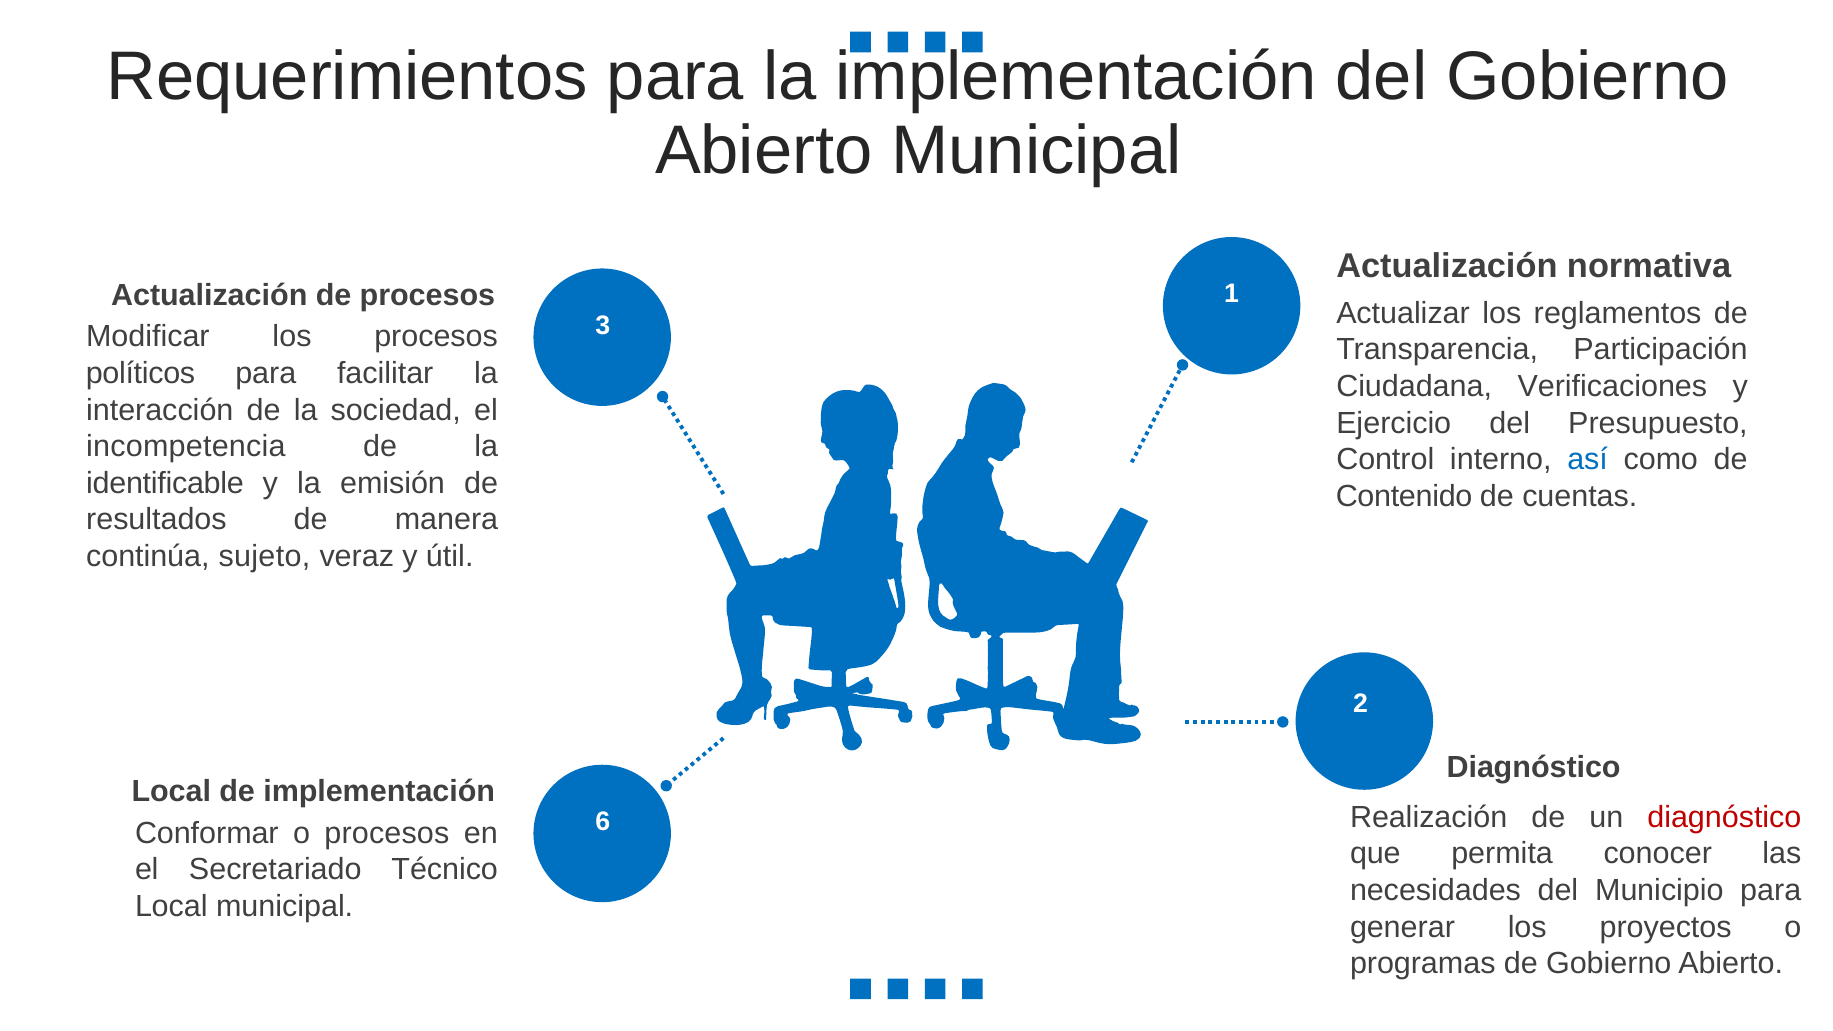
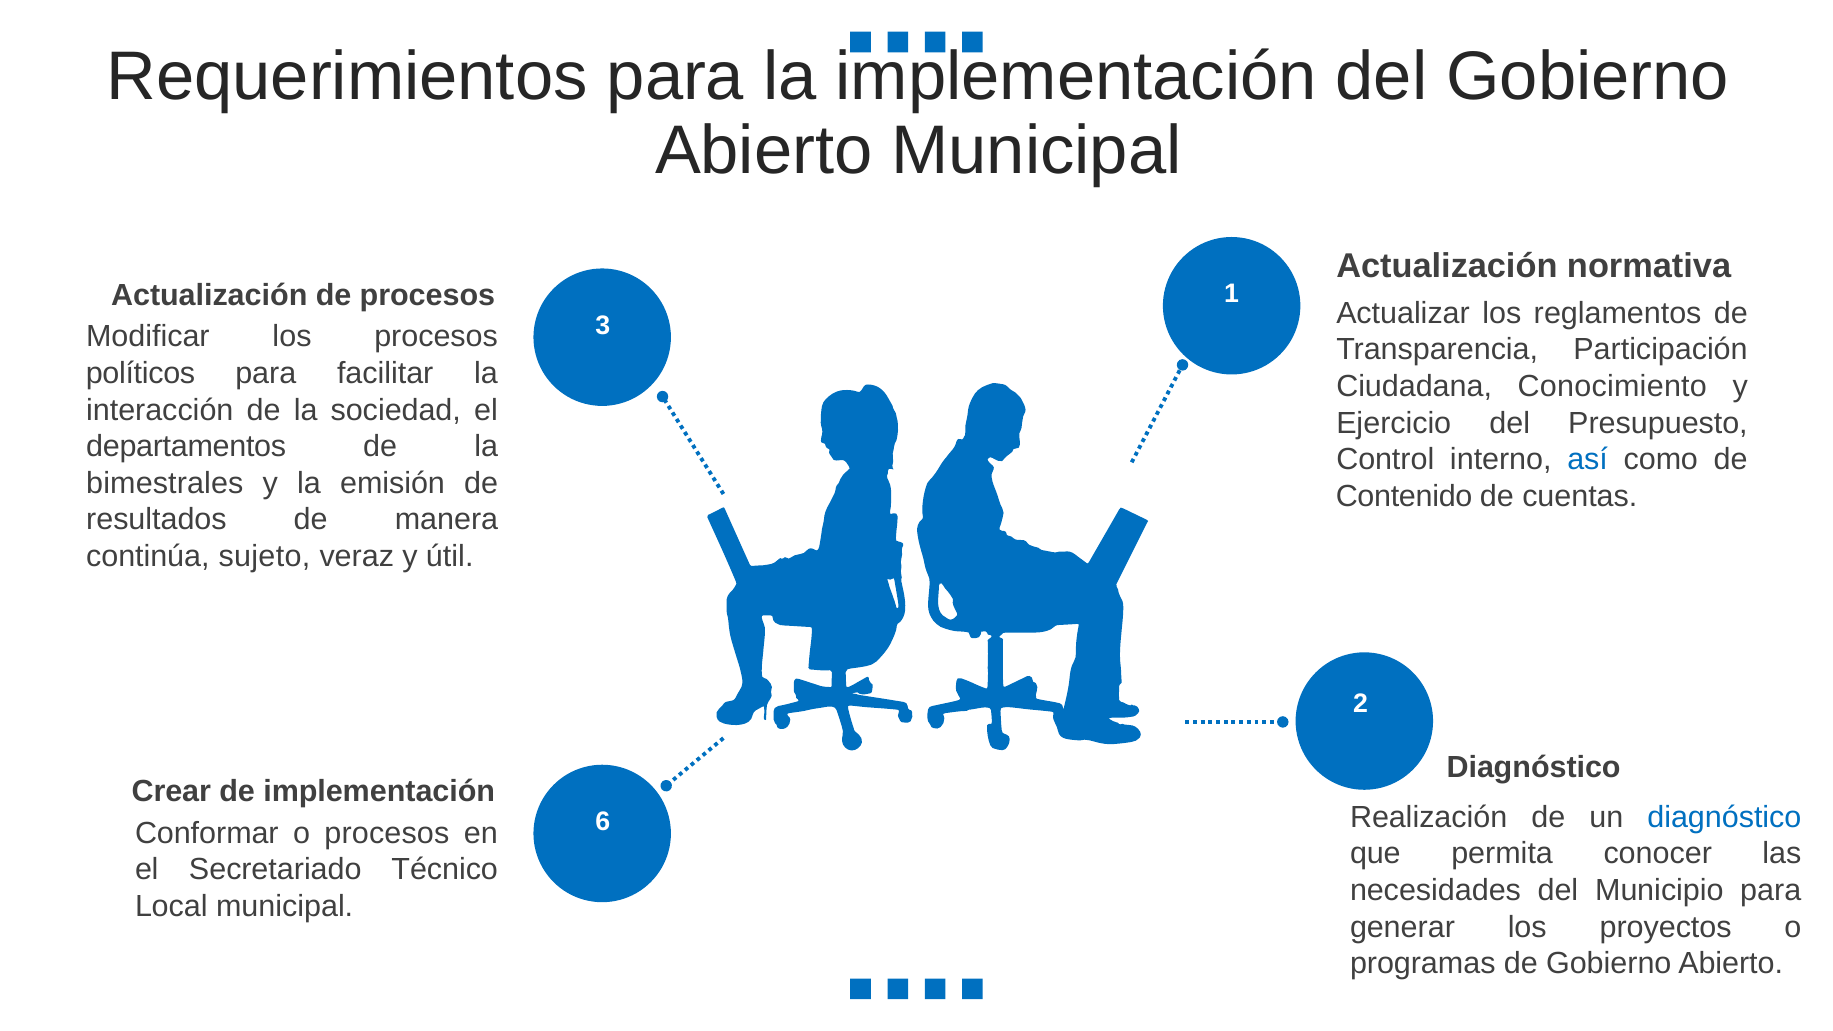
Verificaciones: Verificaciones -> Conocimiento (1612, 386)
incompetencia: incompetencia -> departamentos (186, 447)
identificable: identificable -> bimestrales (165, 483)
Local: Local -> Crear (171, 791)
diagnóstico colour: red -> blue (1724, 817)
